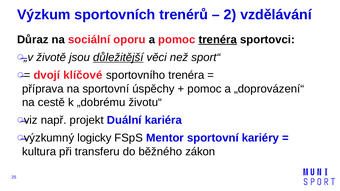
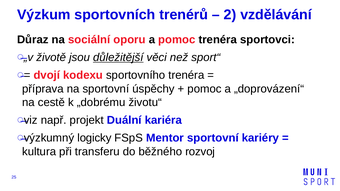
trenéra underline: present -> none (218, 40)
klíčové: klíčové -> kodexu (83, 75)
zákon: zákon -> rozvoj (200, 152)
